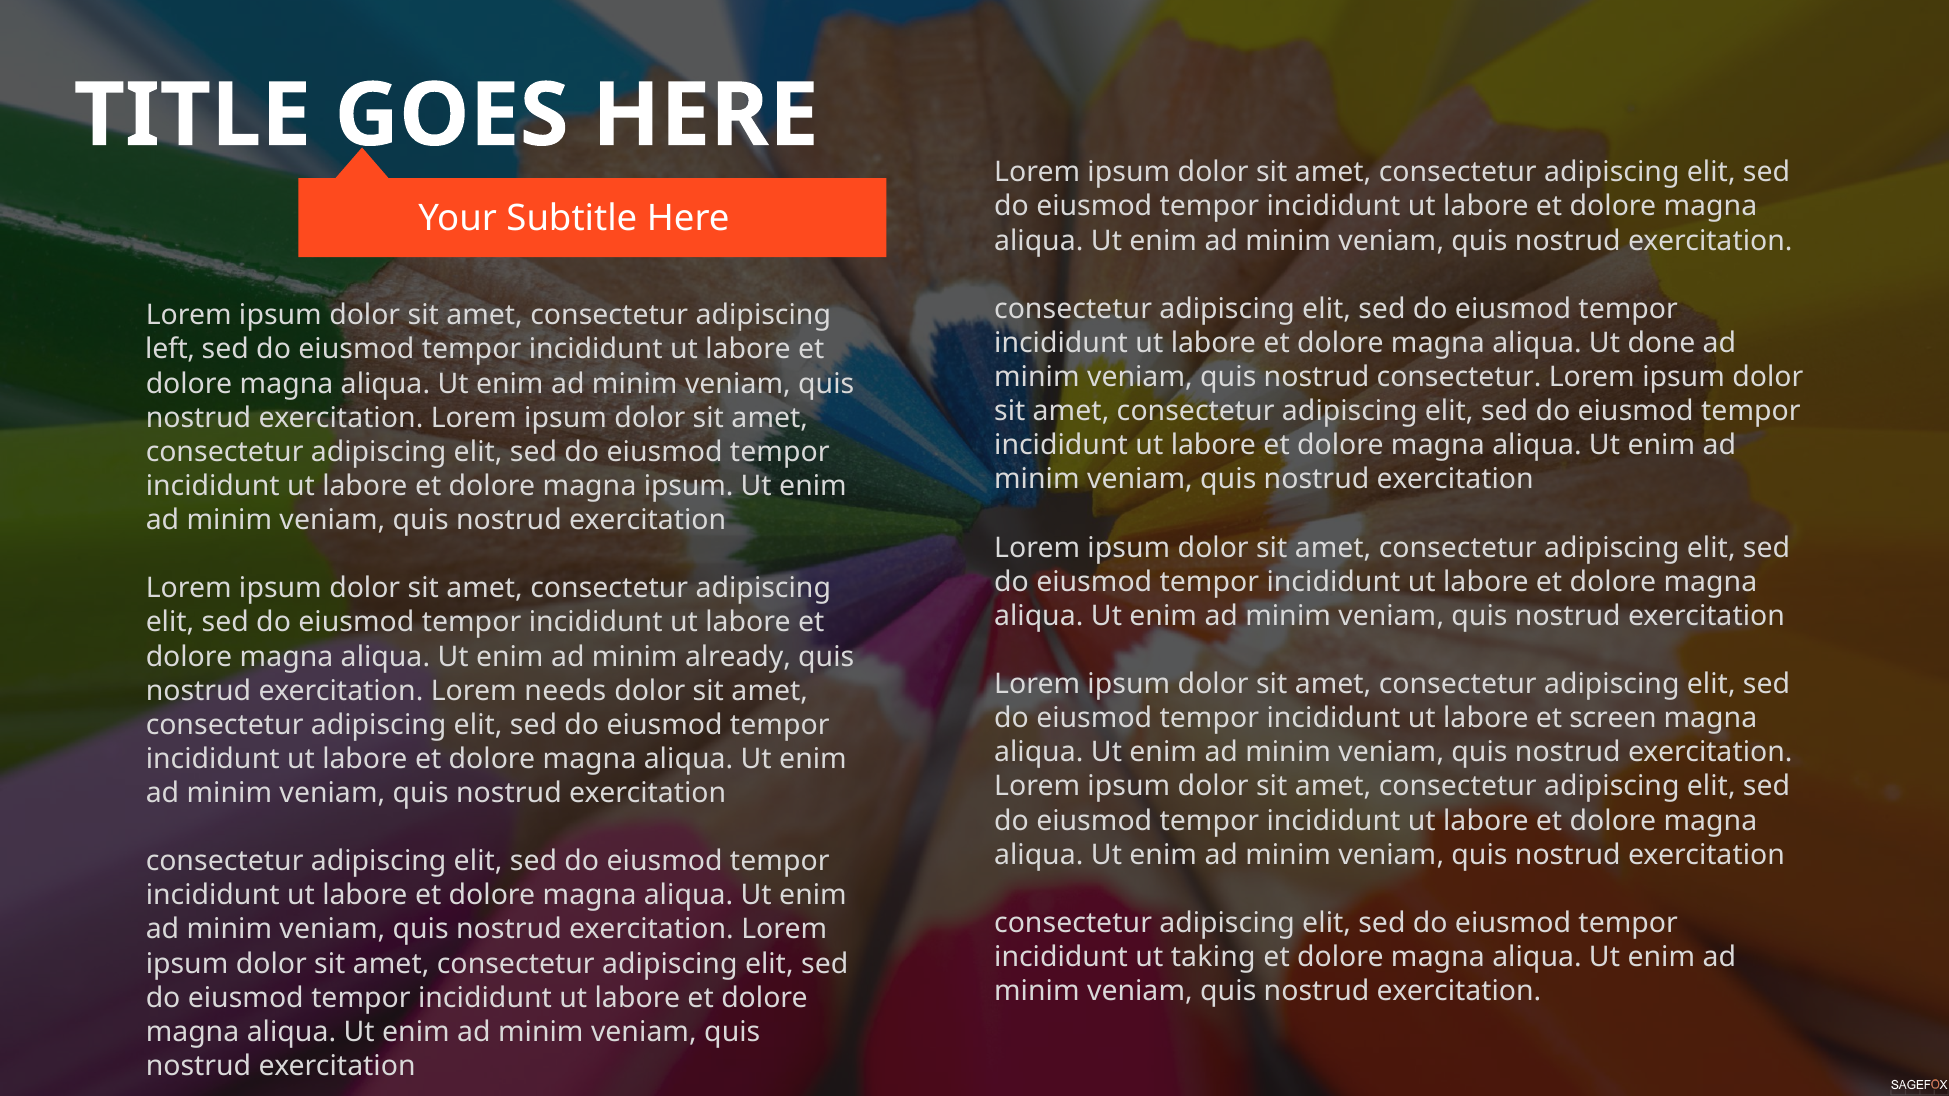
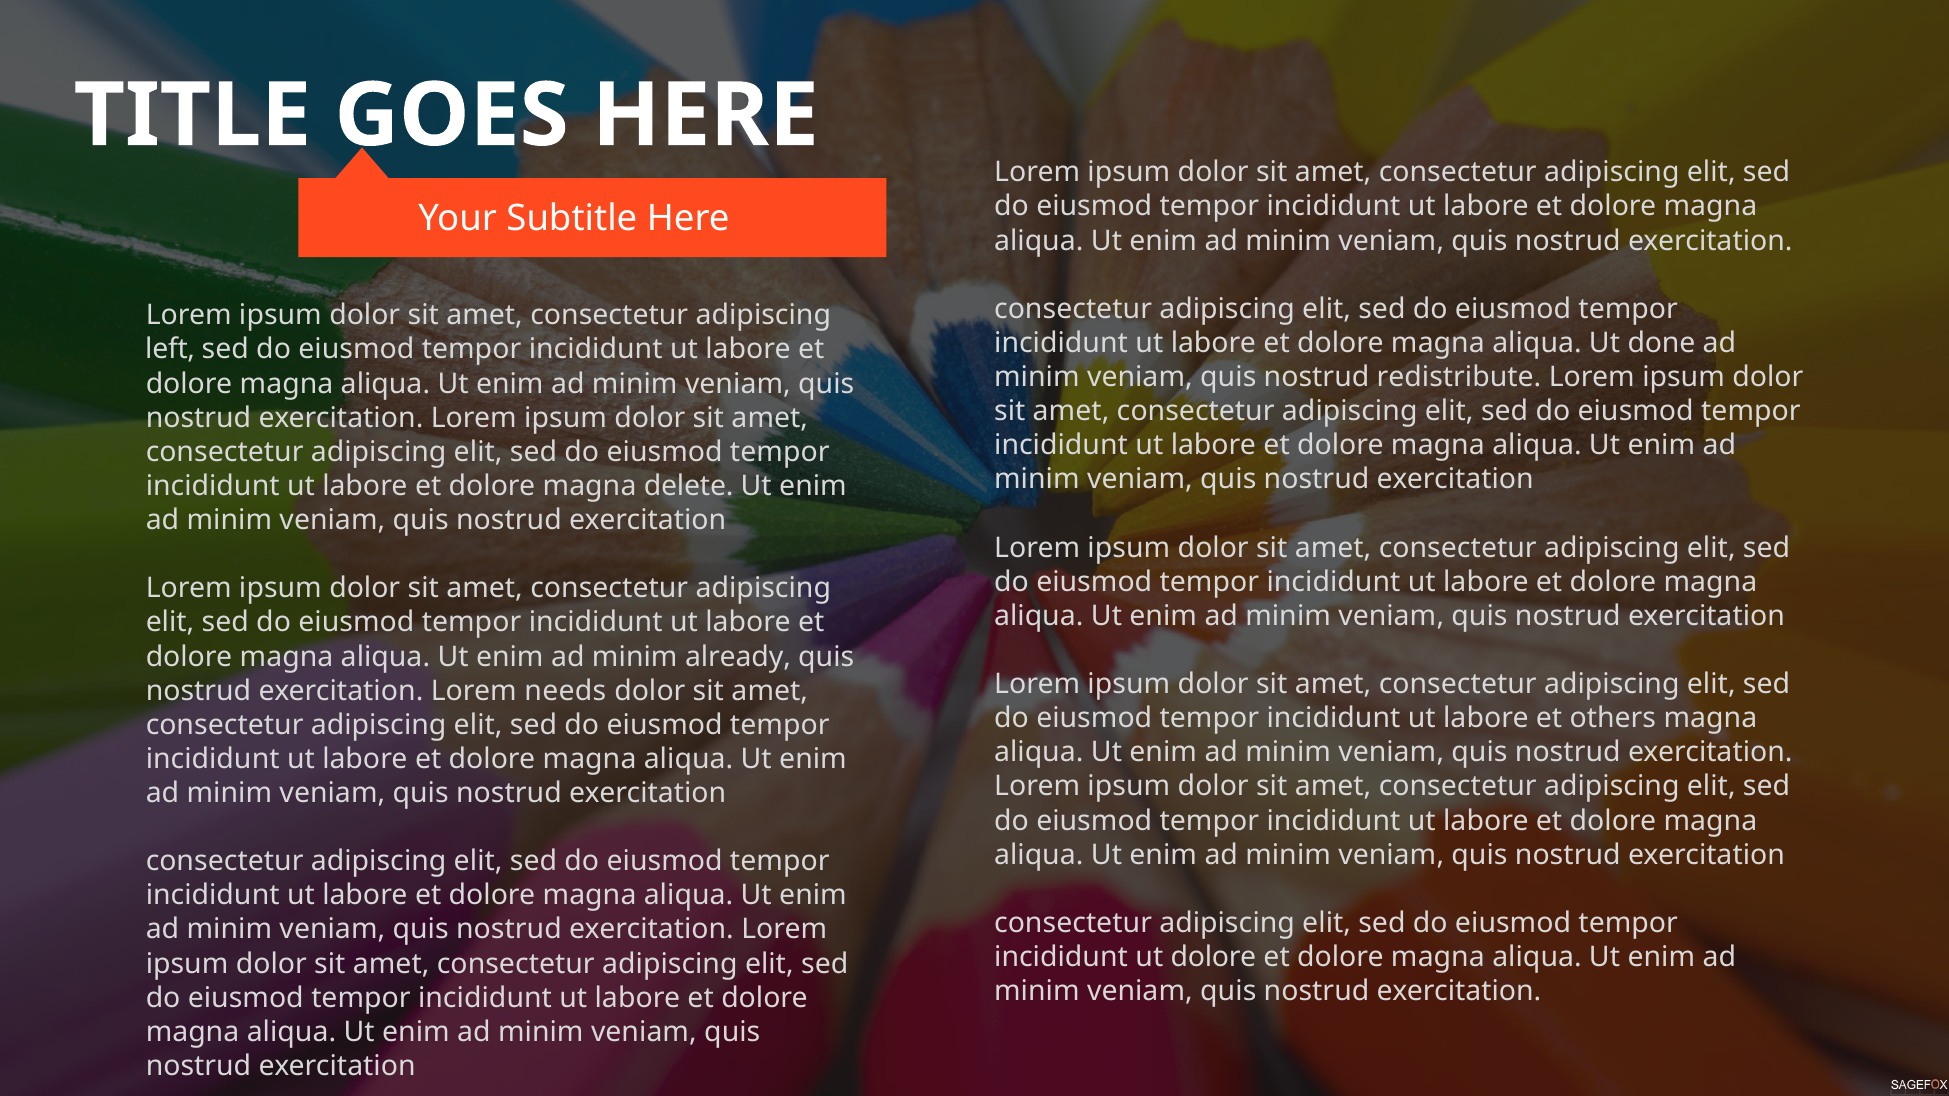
nostrud consectetur: consectetur -> redistribute (1459, 377)
magna ipsum: ipsum -> delete (689, 486)
screen: screen -> others (1613, 719)
ut taking: taking -> dolore (1213, 957)
